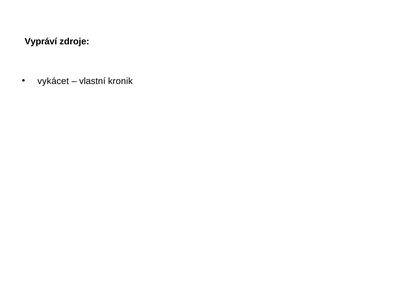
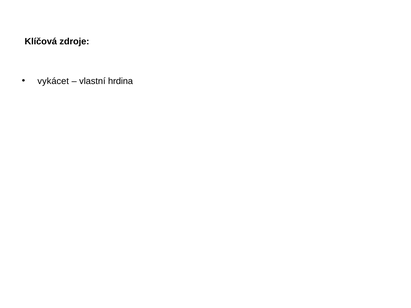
Vypráví: Vypráví -> Klíčová (41, 42)
kronik: kronik -> hrdina (120, 81)
